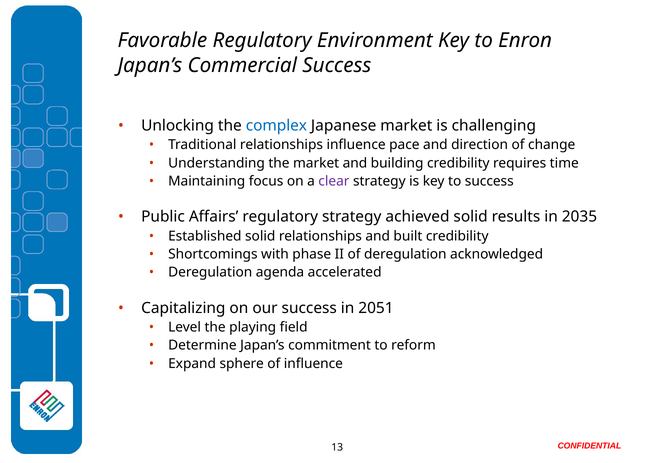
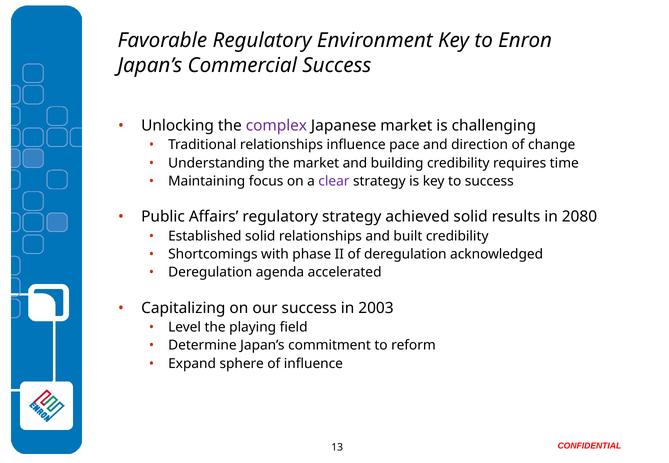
complex colour: blue -> purple (276, 126)
2035: 2035 -> 2080 (579, 217)
2051: 2051 -> 2003 (376, 308)
